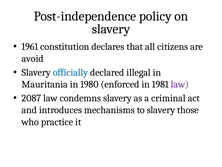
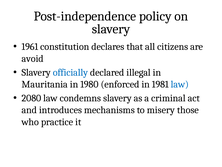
law colour: purple -> blue (180, 84)
2087: 2087 -> 2080 (31, 98)
to slavery: slavery -> misery (161, 110)
